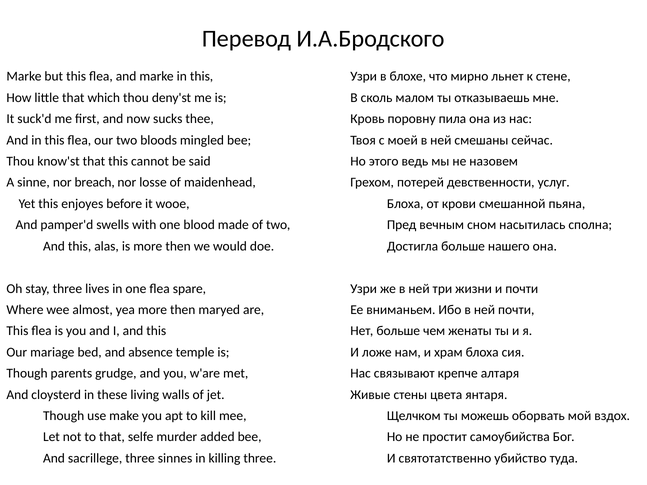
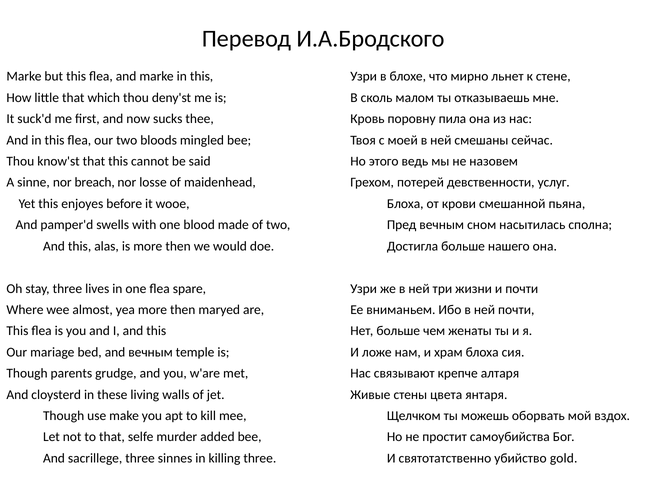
and absence: absence -> вечным (151, 352)
туда: туда -> gold (564, 458)
